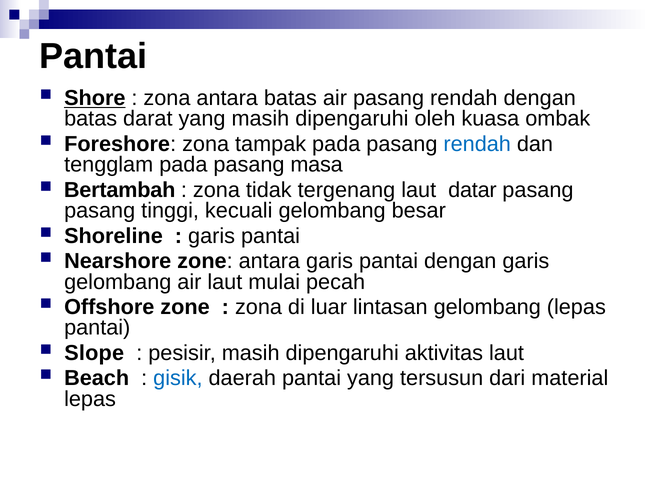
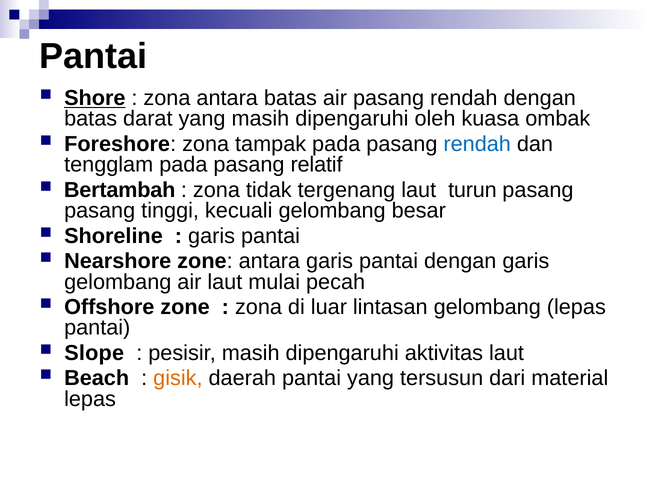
masa: masa -> relatif (317, 165)
datar: datar -> turun (472, 190)
gisik colour: blue -> orange (178, 378)
